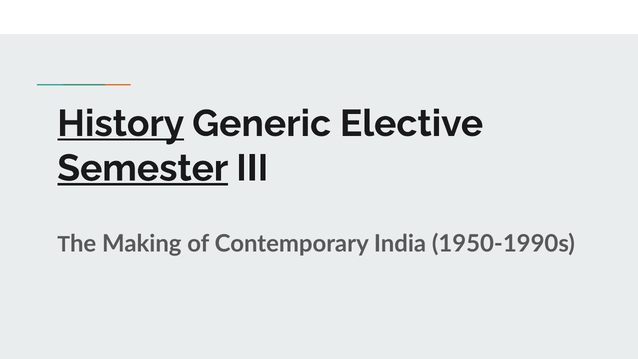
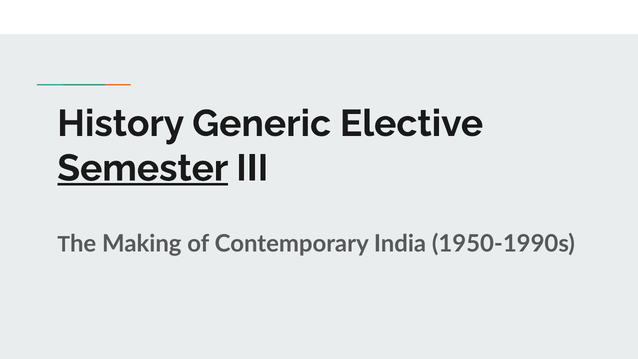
History underline: present -> none (121, 124)
